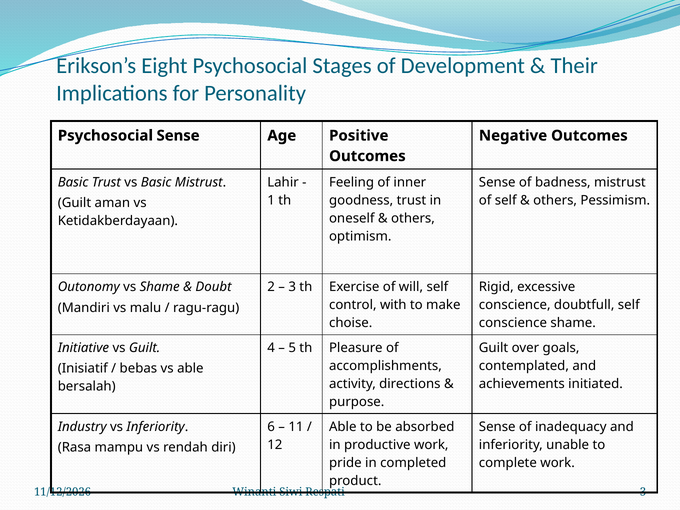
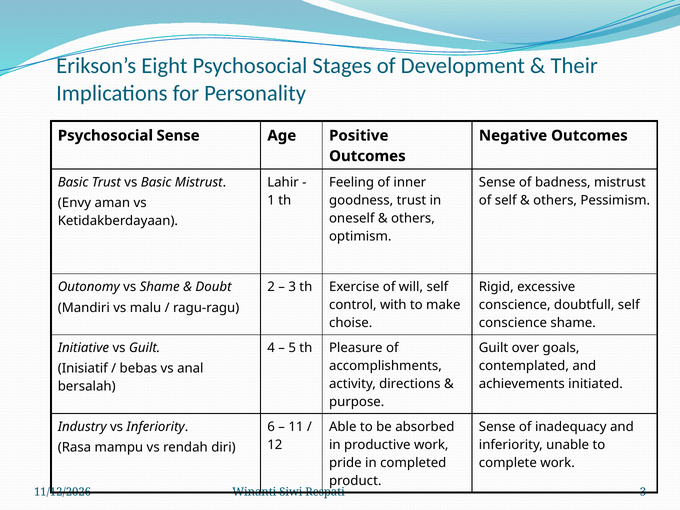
Guilt: Guilt -> Envy (74, 203)
vs able: able -> anal (190, 369)
